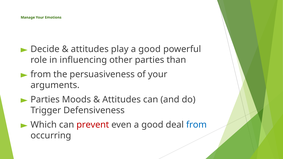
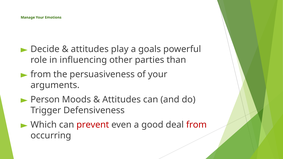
play a good: good -> goals (150, 49)
Parties: Parties -> Person (45, 100)
from colour: blue -> red (196, 125)
